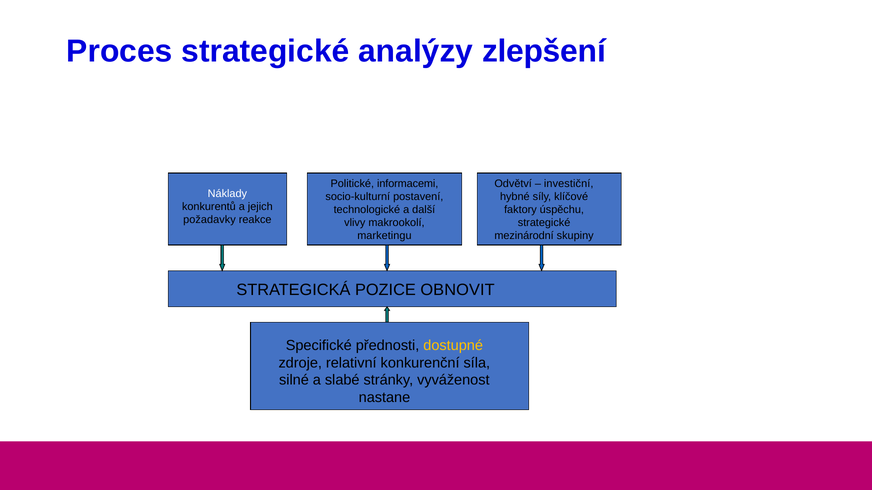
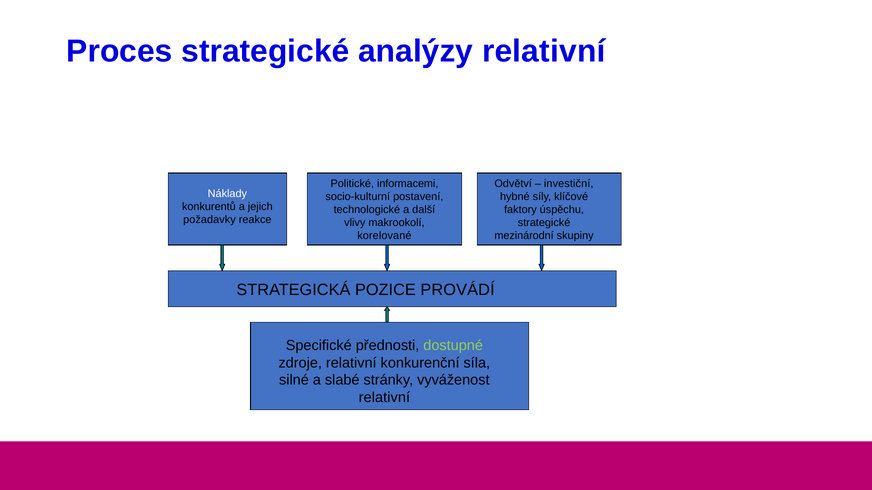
analýzy zlepšení: zlepšení -> relativní (544, 51)
marketingu: marketingu -> korelované (384, 236)
OBNOVIT: OBNOVIT -> PROVÁDÍ (458, 290)
dostupné colour: yellow -> light green (453, 346)
nastane: nastane -> relativní (384, 398)
